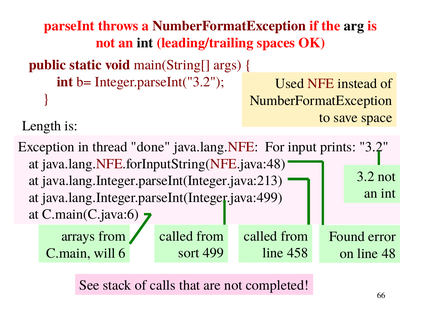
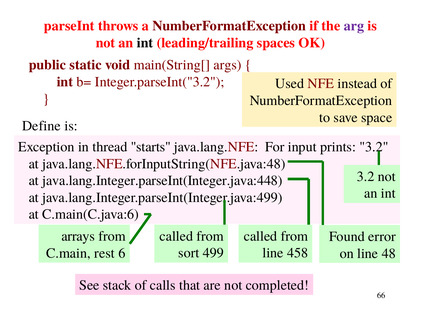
arg colour: black -> purple (354, 26)
Length: Length -> Define (41, 126)
done: done -> starts (151, 147)
java.lang.Integer.parseInt(Integer.java:213: java.lang.Integer.parseInt(Integer.java:213 -> java.lang.Integer.parseInt(Integer.java:448 (162, 180)
will: will -> rest (105, 253)
